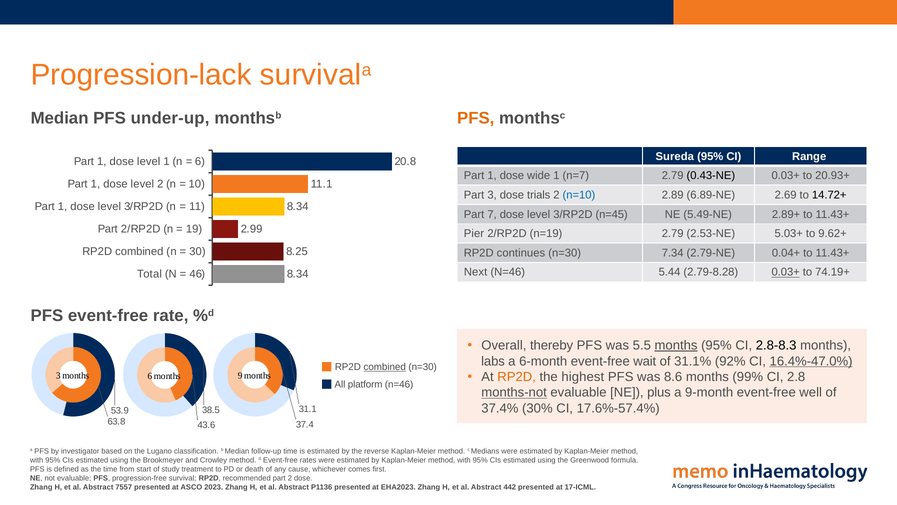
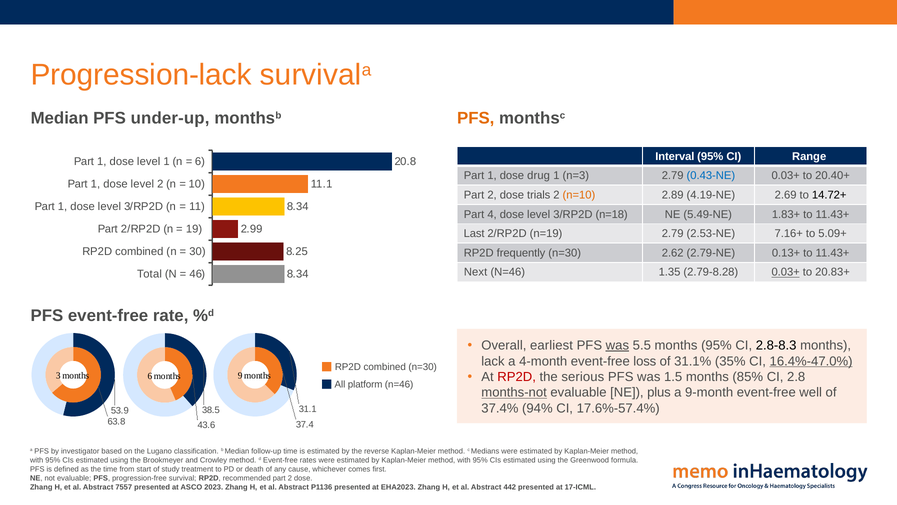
Sureda: Sureda -> Interval (675, 156)
wide: wide -> drug (539, 176)
n=7: n=7 -> n=3 (576, 176)
0.43-NE colour: black -> blue (711, 176)
20.93+: 20.93+ -> 20.40+ (833, 176)
3: 3 -> 2 (492, 195)
n=10 colour: blue -> orange (579, 195)
6.89-NE: 6.89-NE -> 4.19-NE (711, 195)
7: 7 -> 4 (492, 214)
n=45: n=45 -> n=18 (612, 214)
2.89+: 2.89+ -> 1.83+ (786, 214)
Pier: Pier -> Last (474, 233)
5.03+: 5.03+ -> 7.16+ (789, 233)
9.62+: 9.62+ -> 5.09+ (832, 233)
continues: continues -> frequently (521, 253)
7.34: 7.34 -> 2.62 (673, 253)
0.04+: 0.04+ -> 0.13+ (786, 253)
5.44: 5.44 -> 1.35 (670, 272)
74.19+: 74.19+ -> 20.83+ (833, 272)
thereby: thereby -> earliest (552, 345)
was underline: none -> present (617, 345)
months underline: present -> none (676, 345)
labs: labs -> lack (493, 361)
6-month: 6-month -> 4-month (543, 361)
wait: wait -> loss (645, 361)
92%: 92% -> 35% (730, 361)
combined underline: present -> none (385, 367)
RP2D colour: orange -> red (517, 377)
highest: highest -> serious (583, 377)
8.6: 8.6 -> 1.5 (673, 377)
99%: 99% -> 85% (748, 377)
30%: 30% -> 94% (537, 408)
